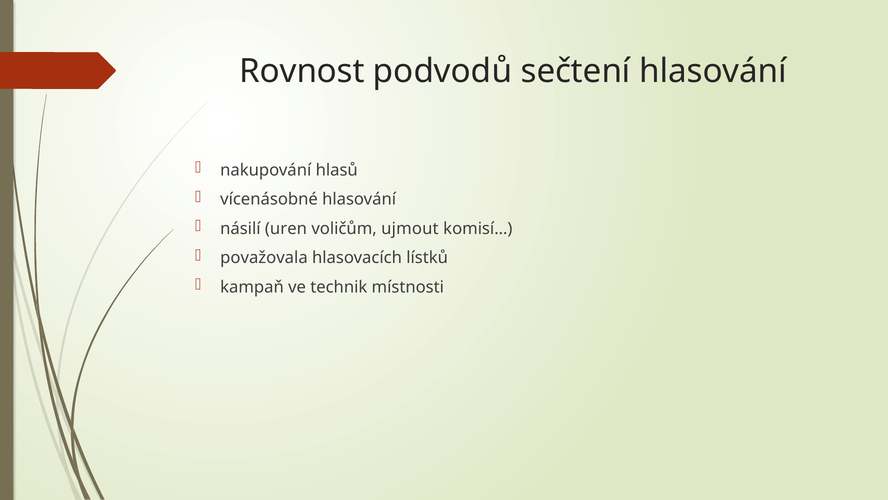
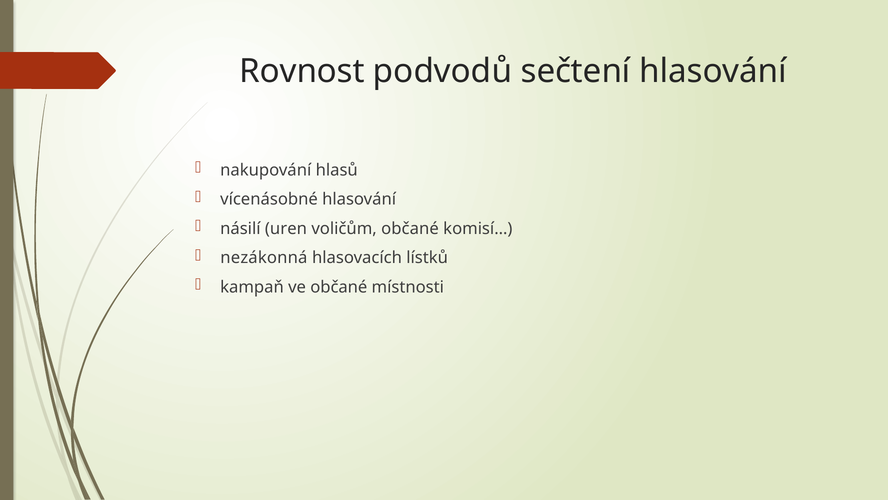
voličům ujmout: ujmout -> občané (410, 228)
považovala: považovala -> nezákonná (264, 258)
ve technik: technik -> občané (339, 287)
